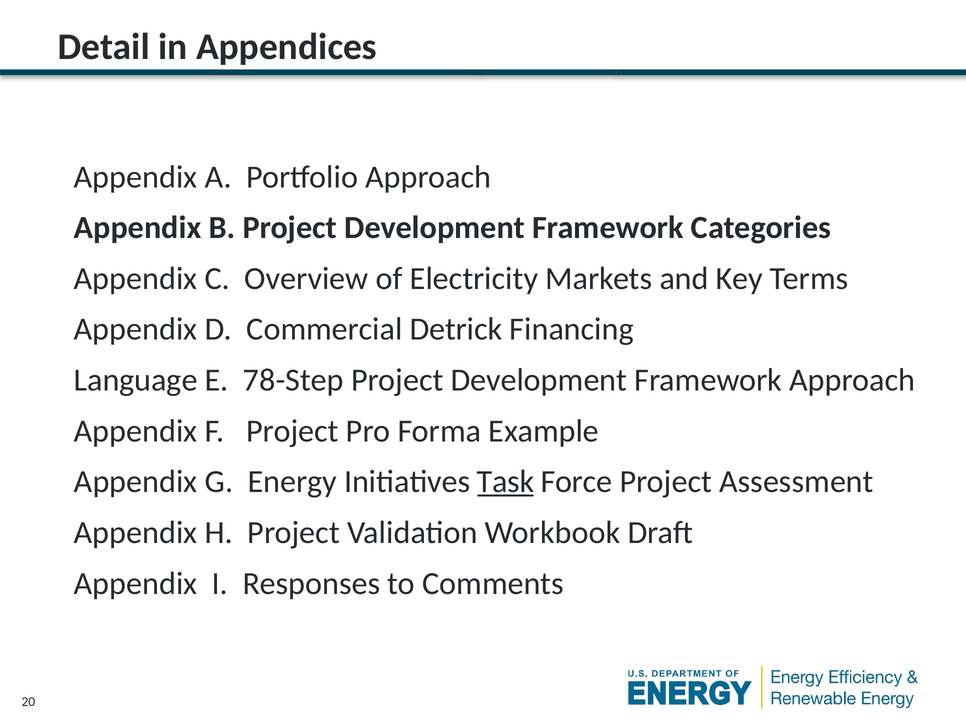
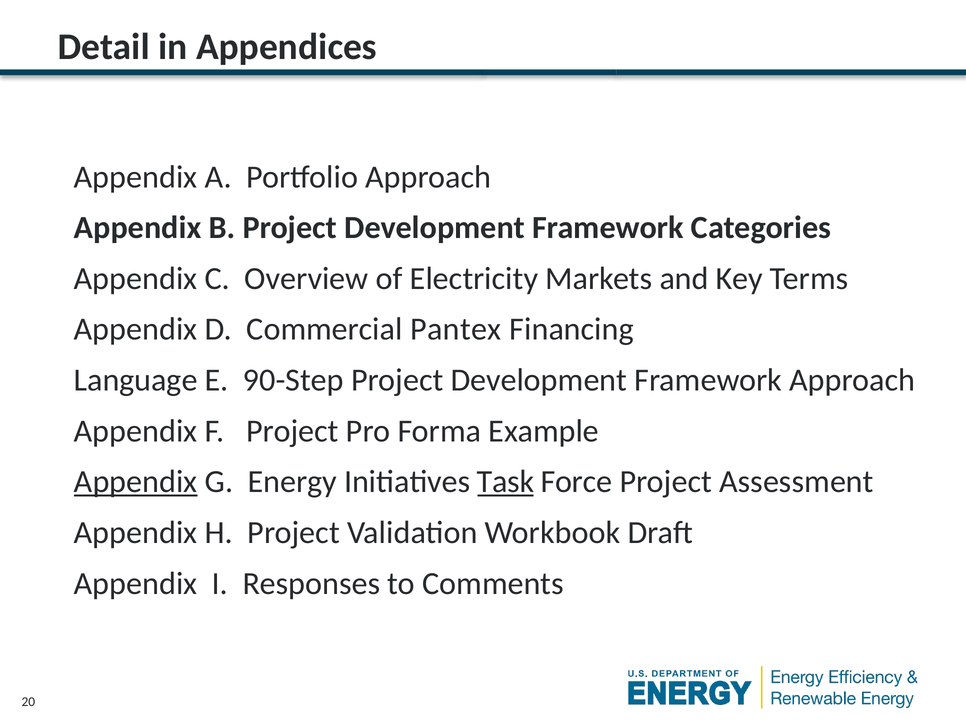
Detrick: Detrick -> Pantex (456, 330)
78-Step: 78-Step -> 90-Step (293, 380)
Appendix underline: none -> present (136, 482)
